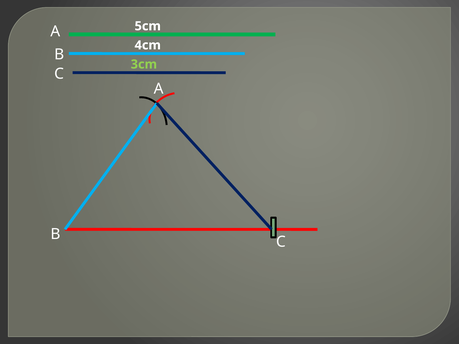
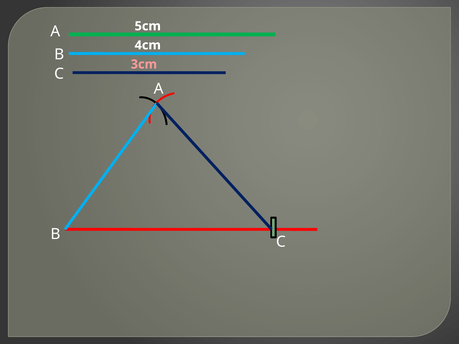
3cm colour: light green -> pink (144, 64)
